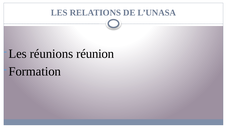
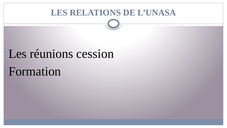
réunion: réunion -> cession (95, 54)
